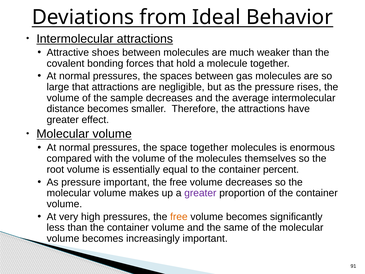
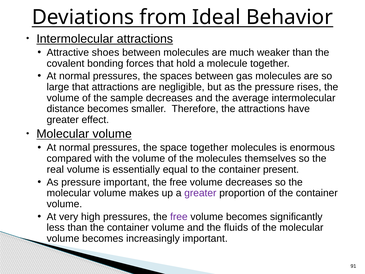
root: root -> real (55, 169)
percent: percent -> present (281, 169)
free colour: orange -> purple (179, 216)
same: same -> fluids (236, 227)
